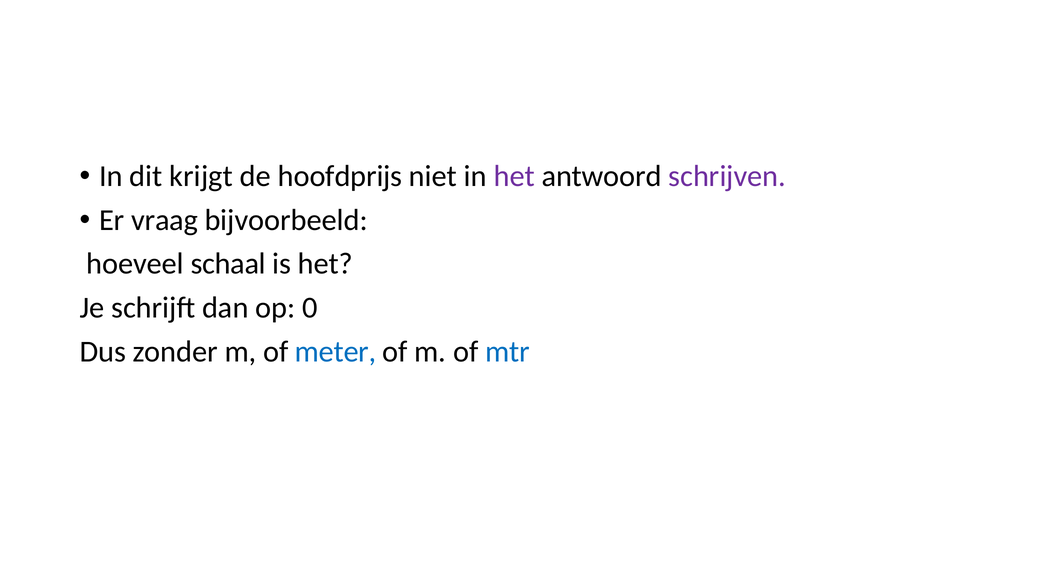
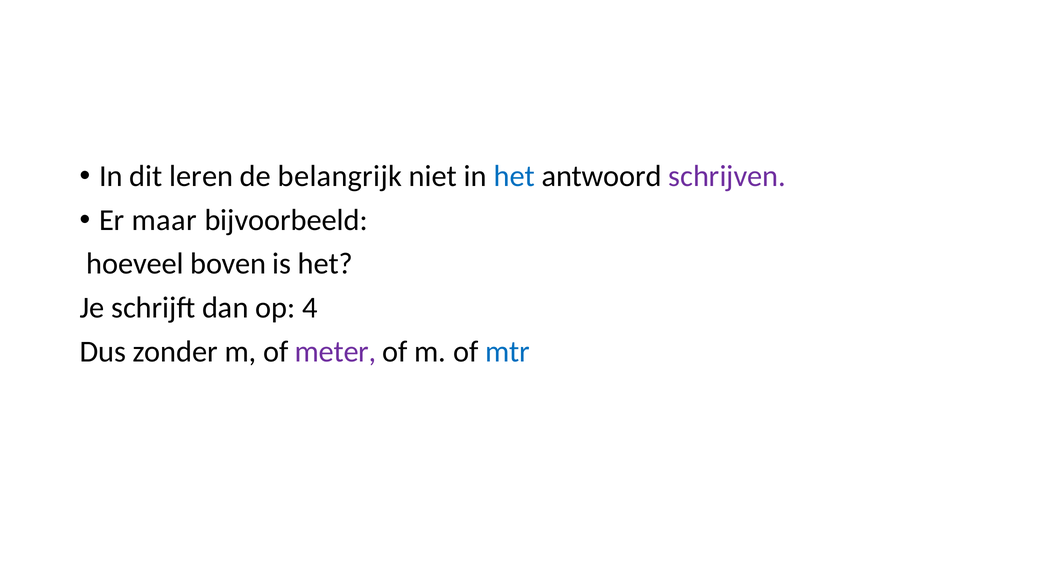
krijgt: krijgt -> leren (201, 176)
hoofdprijs: hoofdprijs -> belangrijk (340, 176)
het colour: purple -> blue (514, 176)
vraag: vraag -> maar (164, 220)
schaal: schaal -> boven (228, 264)
0: 0 -> 4 (310, 308)
meter colour: blue -> purple (336, 351)
